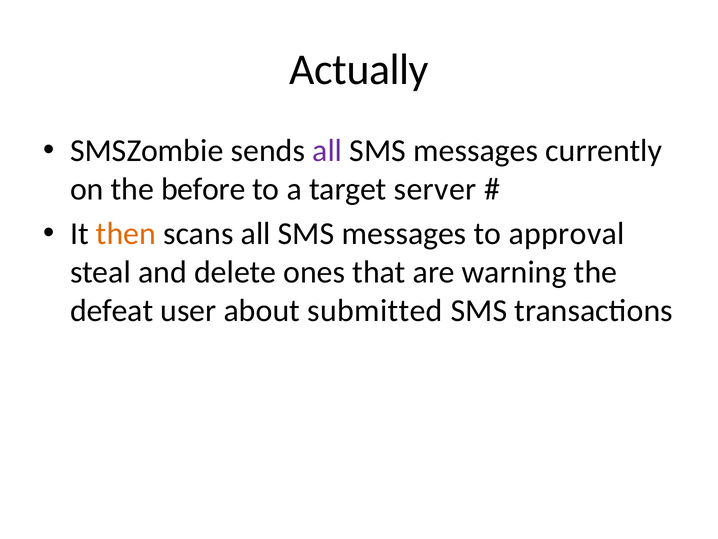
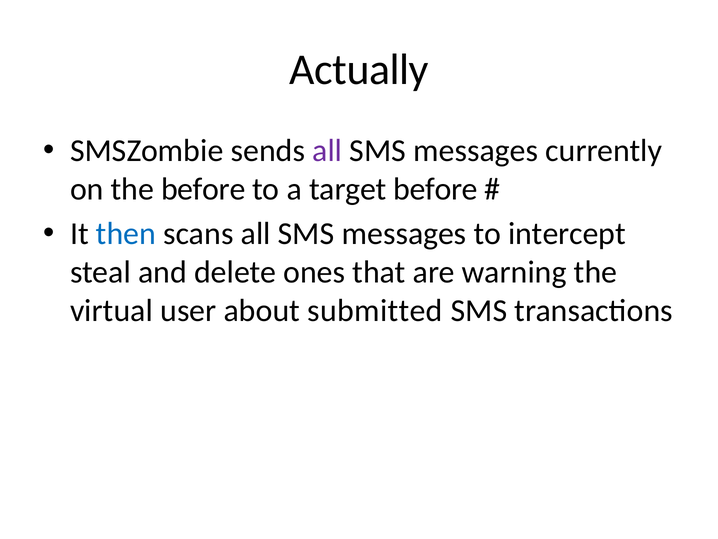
target server: server -> before (435, 189)
then colour: orange -> blue (126, 234)
approval: approval -> intercept (567, 234)
defeat: defeat -> virtual (111, 310)
